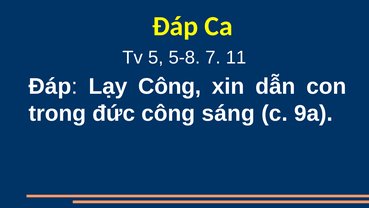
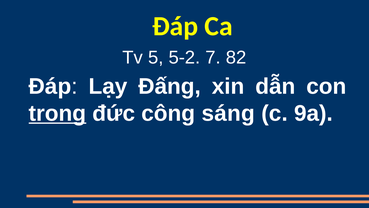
5-8: 5-8 -> 5-2 (184, 57)
11: 11 -> 82 (236, 57)
Lạy Công: Công -> Đấng (170, 86)
trong underline: none -> present (57, 113)
